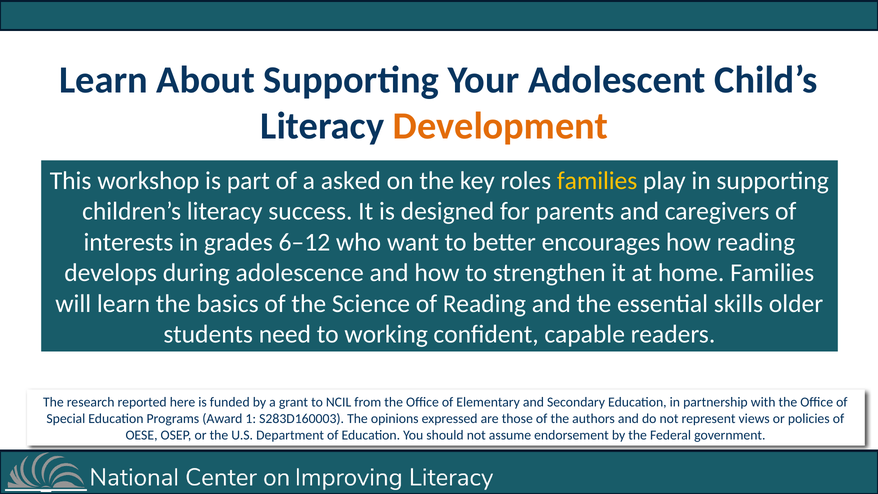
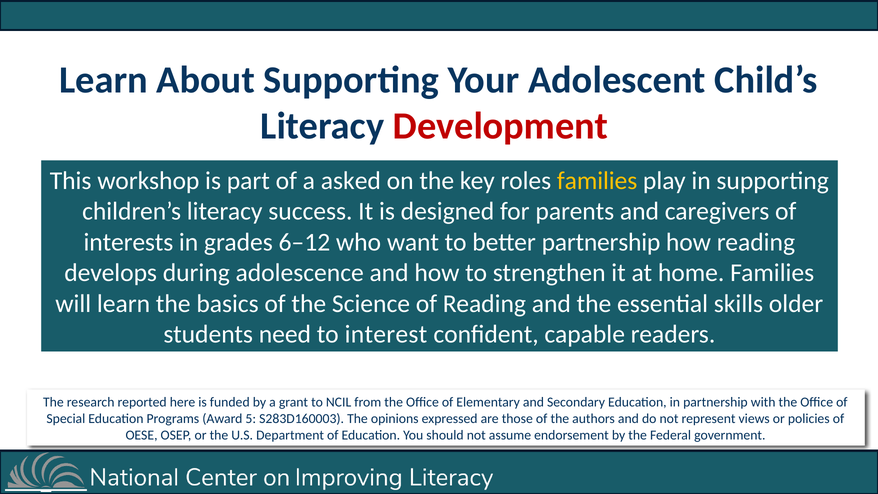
Development colour: orange -> red (501, 126)
better encourages: encourages -> partnership (601, 242)
working: working -> interest (386, 334)
1: 1 -> 5 (251, 418)
